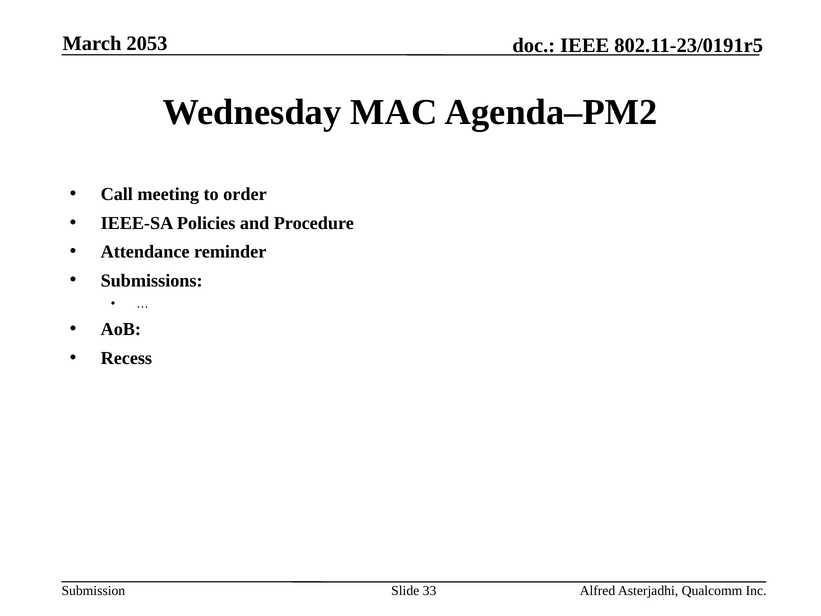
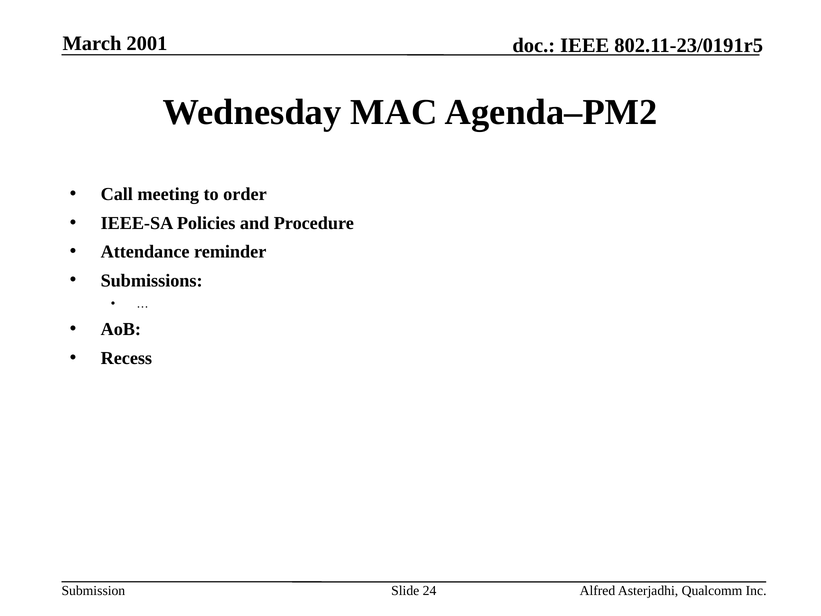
2053: 2053 -> 2001 (147, 44)
33: 33 -> 24 (430, 591)
